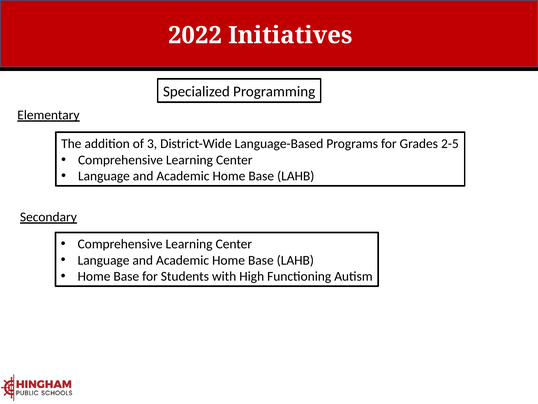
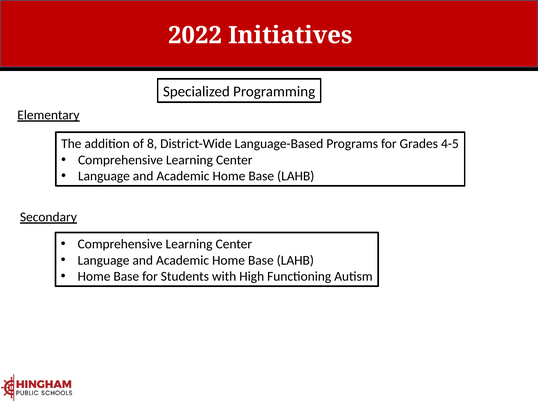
3: 3 -> 8 (152, 144)
2-5: 2-5 -> 4-5 (450, 144)
